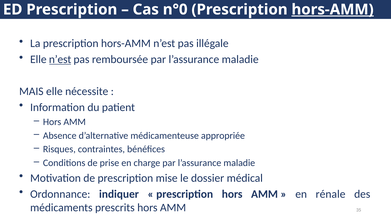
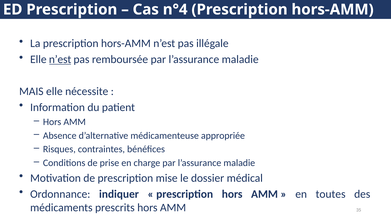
n°0: n°0 -> n°4 (175, 9)
hors-AMM underline: present -> none (333, 9)
rénale: rénale -> toutes (331, 194)
